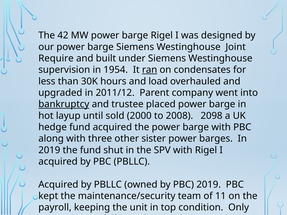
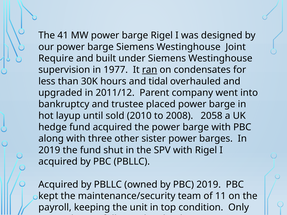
42: 42 -> 41 (63, 35)
1954: 1954 -> 1977 (116, 70)
and load: load -> tidal (158, 81)
bankruptcy underline: present -> none (64, 104)
2000: 2000 -> 2010 (139, 116)
2098: 2098 -> 2058 (212, 116)
